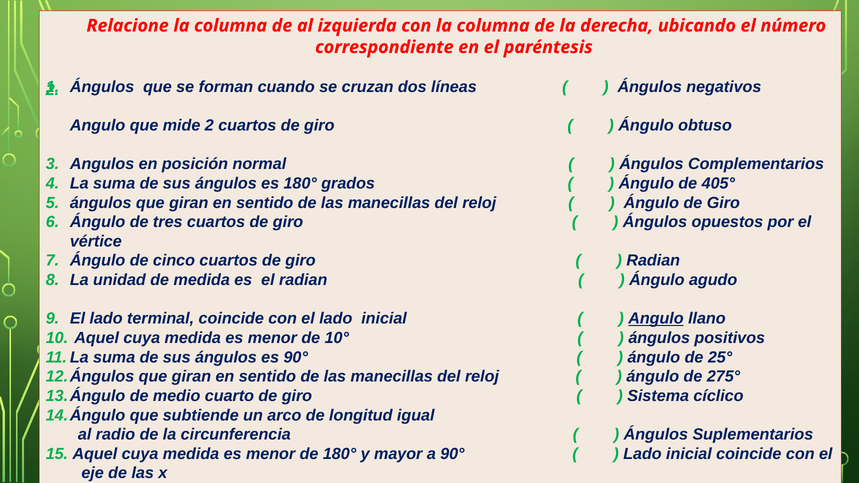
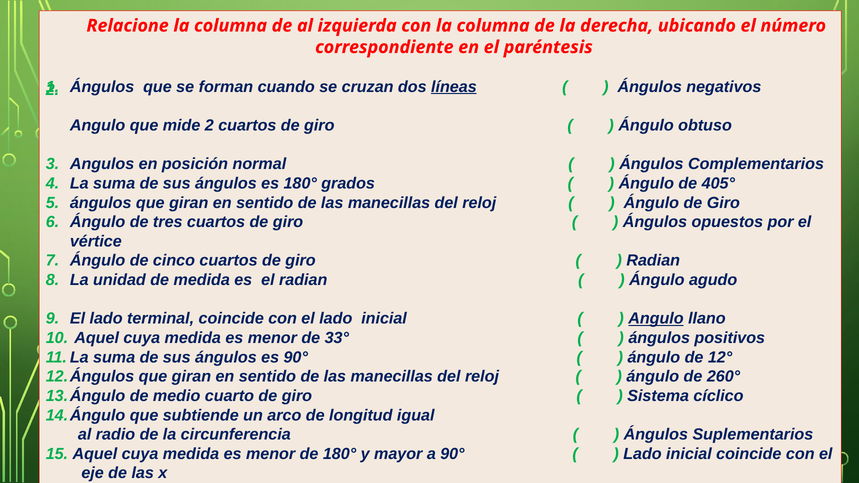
líneas underline: none -> present (454, 87)
10°: 10° -> 33° (337, 338)
25°: 25° -> 12° (720, 357)
275°: 275° -> 260° (724, 377)
